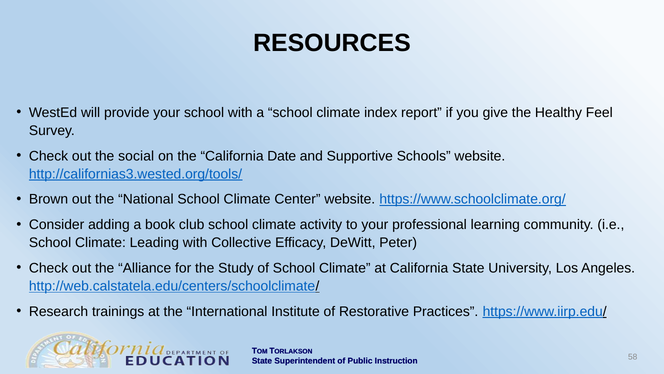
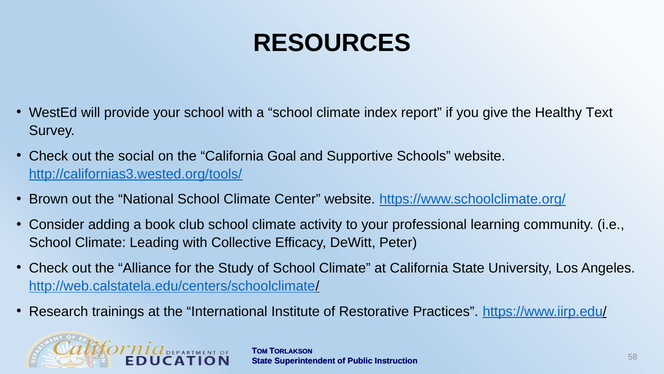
Feel: Feel -> Text (599, 113)
Date: Date -> Goal (282, 156)
